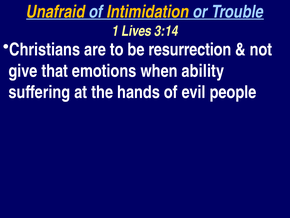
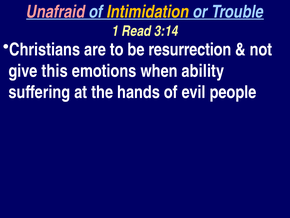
Unafraid colour: yellow -> pink (56, 12)
Lives: Lives -> Read (136, 31)
that: that -> this (55, 71)
